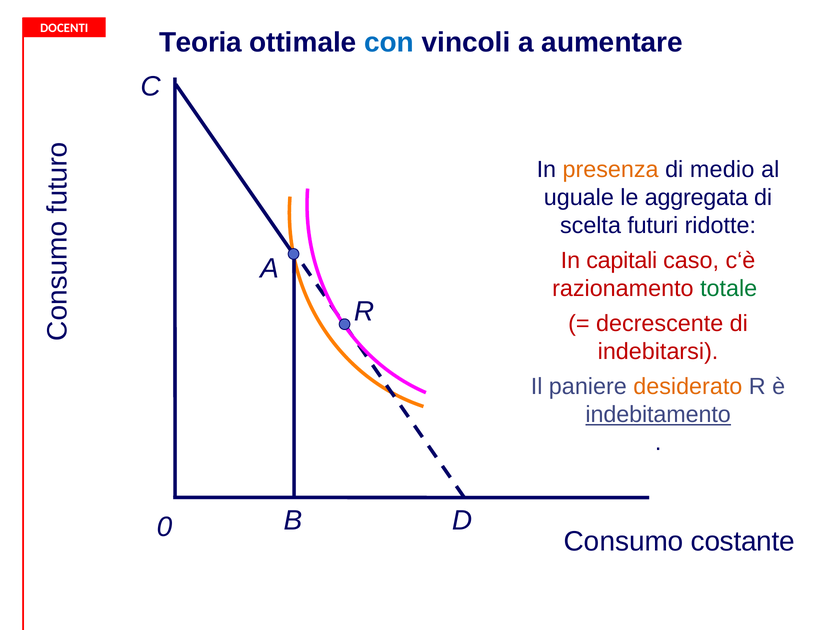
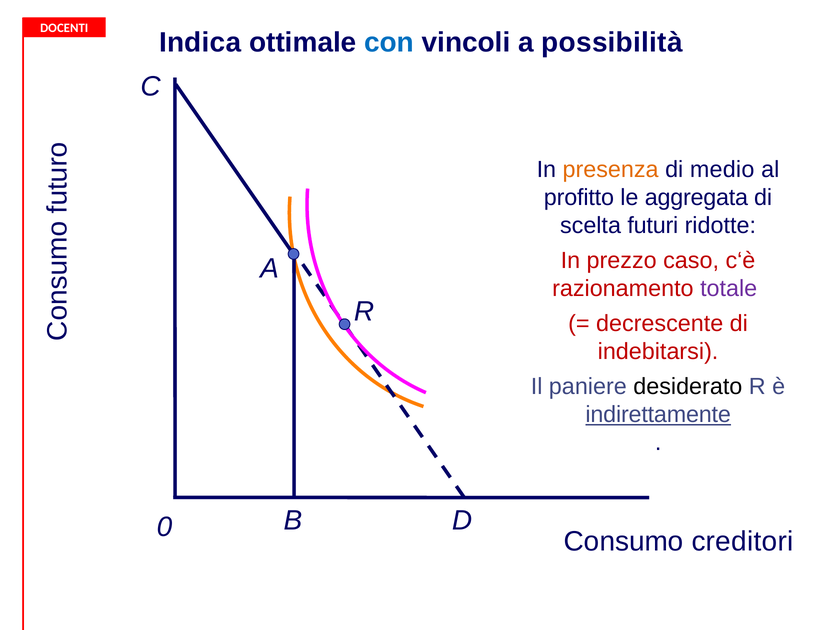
Teoria: Teoria -> Indica (200, 42)
aumentare: aumentare -> possibilità (612, 42)
uguale: uguale -> profitto (579, 197)
capitali: capitali -> prezzo (622, 260)
totale colour: green -> purple (729, 288)
desiderato colour: orange -> black (688, 386)
indebitamento: indebitamento -> indirettamente (658, 414)
costante: costante -> creditori (743, 541)
